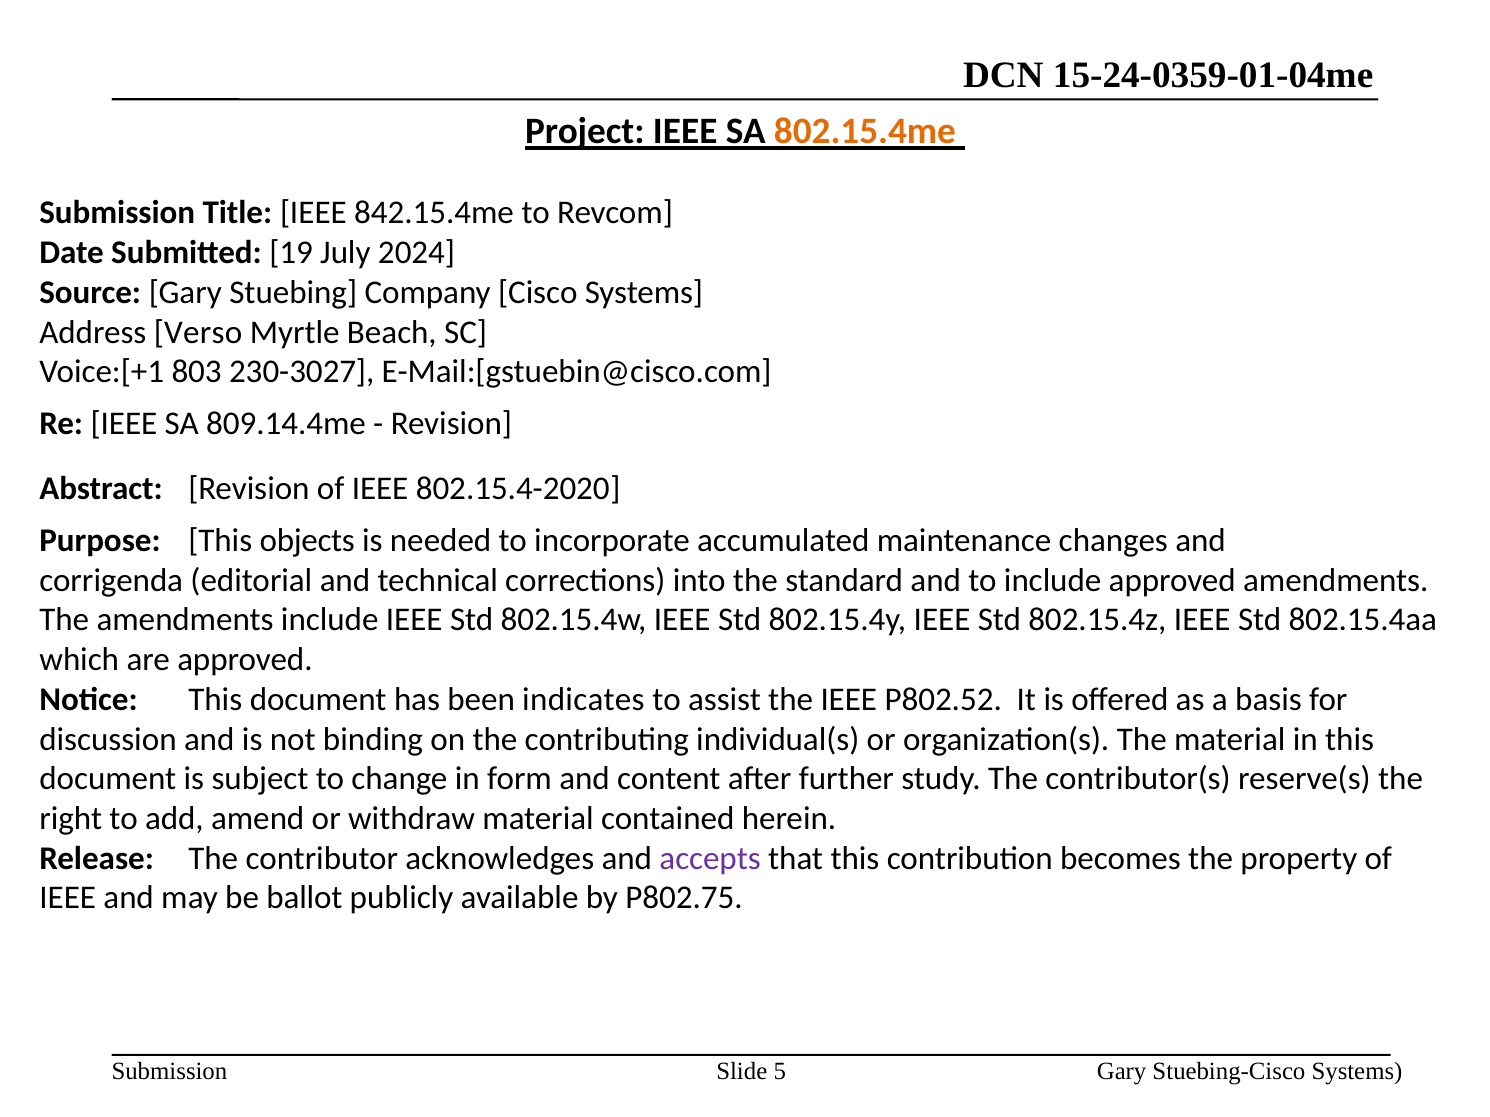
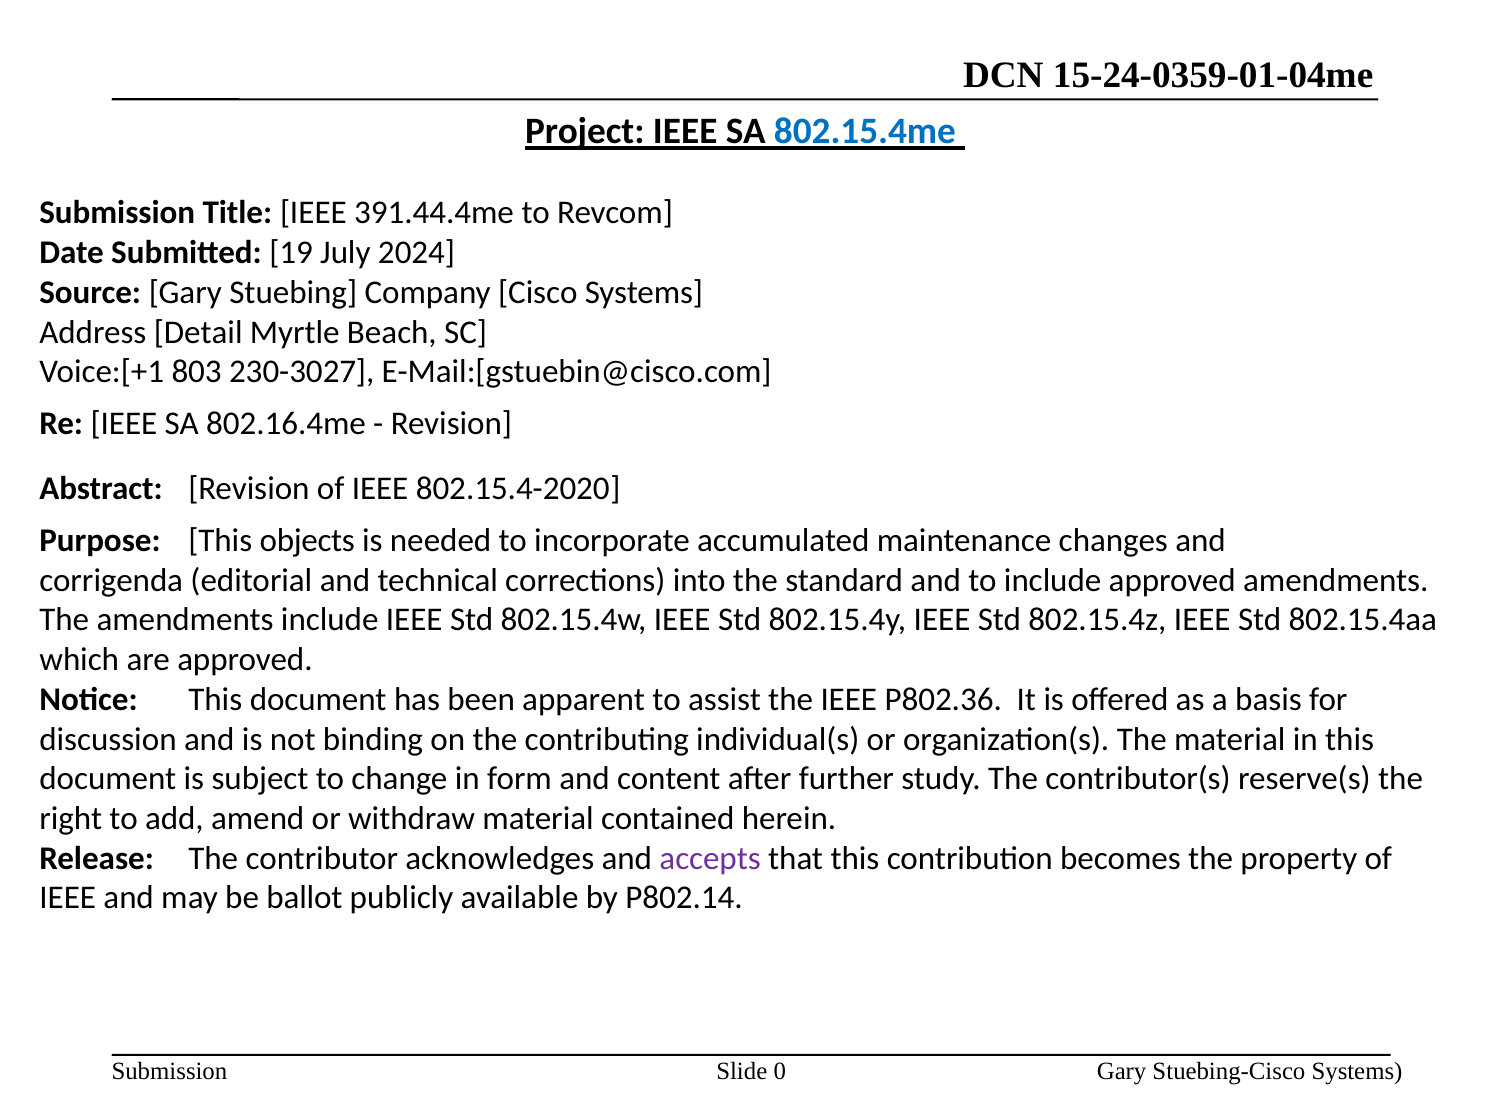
802.15.4me colour: orange -> blue (865, 132)
842.15.4me: 842.15.4me -> 391.44.4me (434, 213)
Verso: Verso -> Detail (198, 332)
809.14.4me: 809.14.4me -> 802.16.4me (286, 424)
indicates: indicates -> apparent (584, 700)
P802.52: P802.52 -> P802.36 (943, 700)
P802.75: P802.75 -> P802.14 (684, 898)
5: 5 -> 0 (780, 1072)
